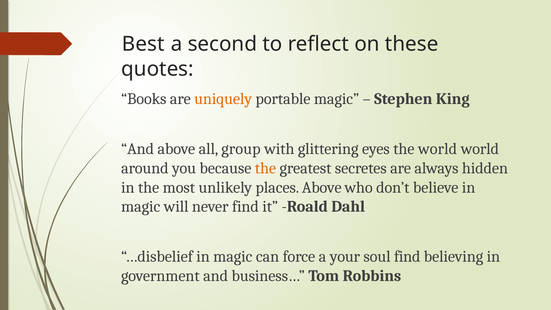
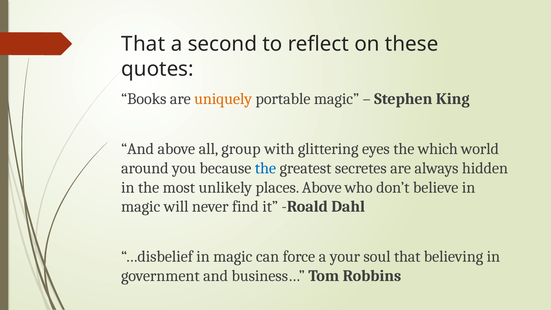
Best: Best -> That (143, 44)
the world: world -> which (438, 149)
the colour: orange -> blue (265, 168)
soul find: find -> that (407, 257)
